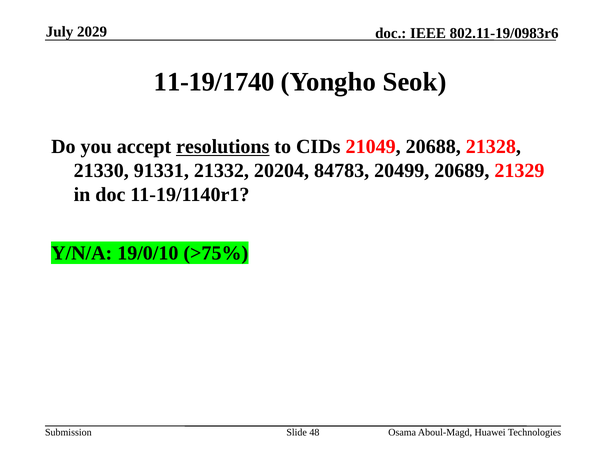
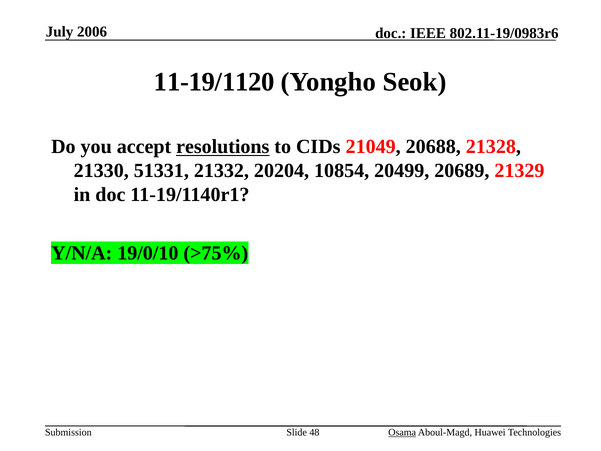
2029: 2029 -> 2006 (92, 32)
11-19/1740: 11-19/1740 -> 11-19/1120 (214, 82)
91331: 91331 -> 51331 (161, 171)
84783: 84783 -> 10854 (342, 171)
Osama underline: none -> present (402, 432)
